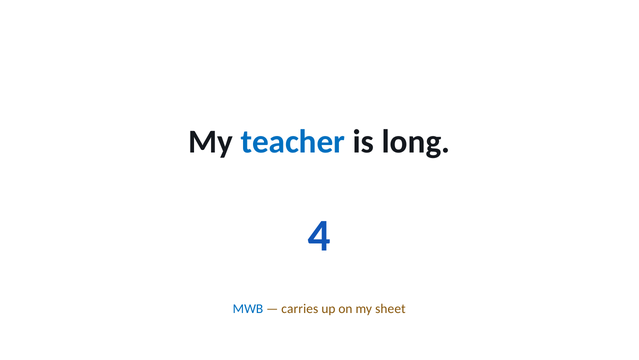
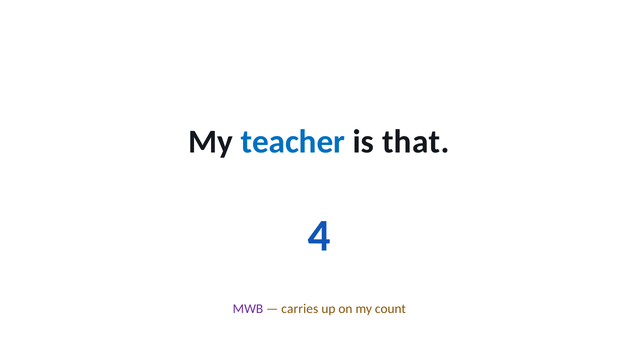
long: long -> that (416, 141)
MWB colour: blue -> purple (248, 308)
sheet: sheet -> count (390, 308)
